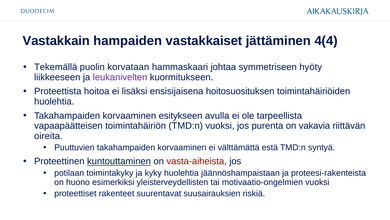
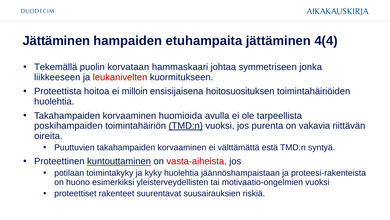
Vastakkain: Vastakkain -> Jättäminen (56, 41)
vastakkaiset: vastakkaiset -> etuhampaita (204, 41)
hyöty: hyöty -> jonka (311, 67)
leukanivelten colour: purple -> red (120, 77)
lisäksi: lisäksi -> milloin (135, 91)
esitykseen: esitykseen -> huomioida (181, 115)
vapaapäätteisen: vapaapäätteisen -> poskihampaiden (68, 125)
TMD:n underline: none -> present (186, 125)
